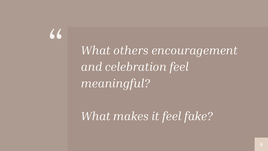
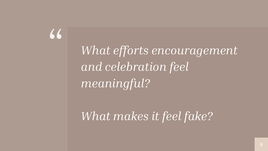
others: others -> efforts (131, 50)
